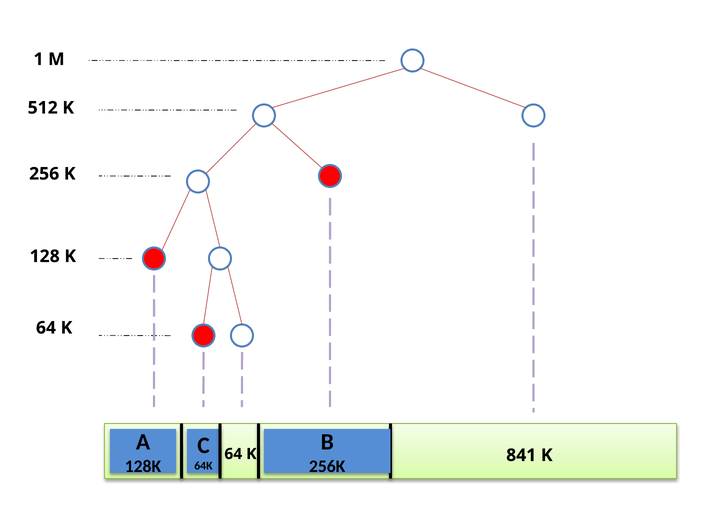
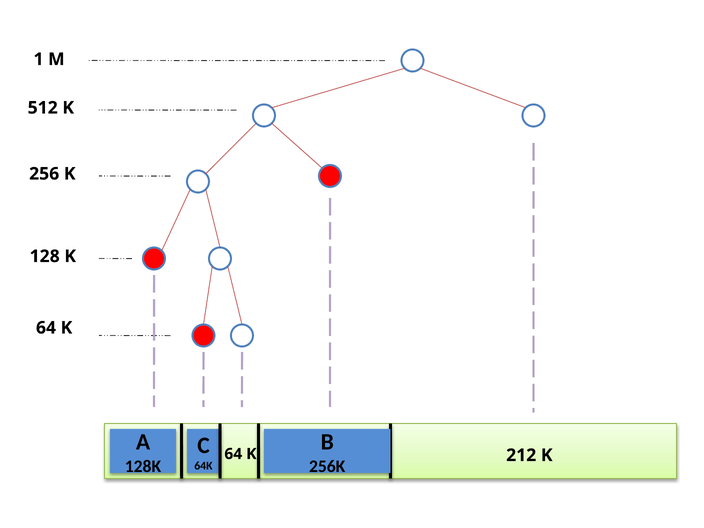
841: 841 -> 212 (521, 455)
